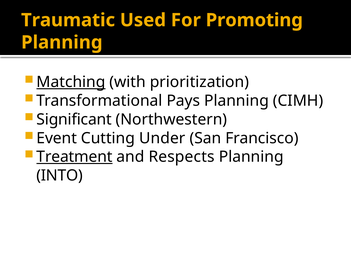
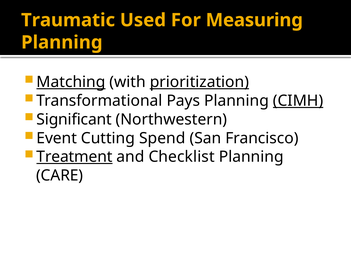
Promoting: Promoting -> Measuring (254, 20)
prioritization underline: none -> present (199, 82)
CIMH underline: none -> present (298, 101)
Under: Under -> Spend (162, 138)
Respects: Respects -> Checklist (182, 157)
INTO: INTO -> CARE (60, 176)
